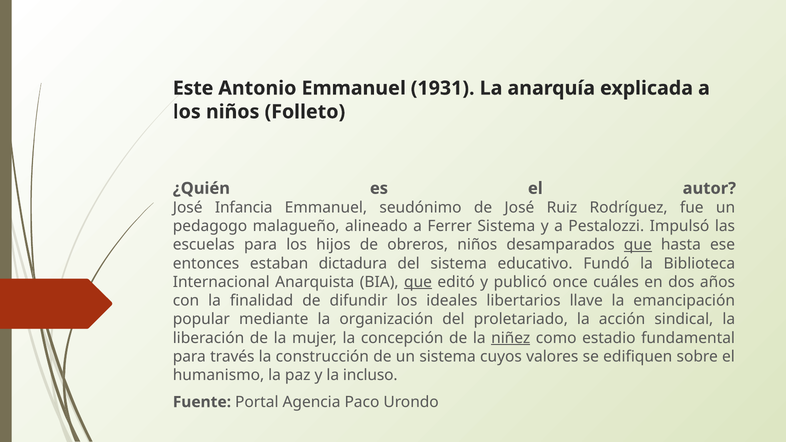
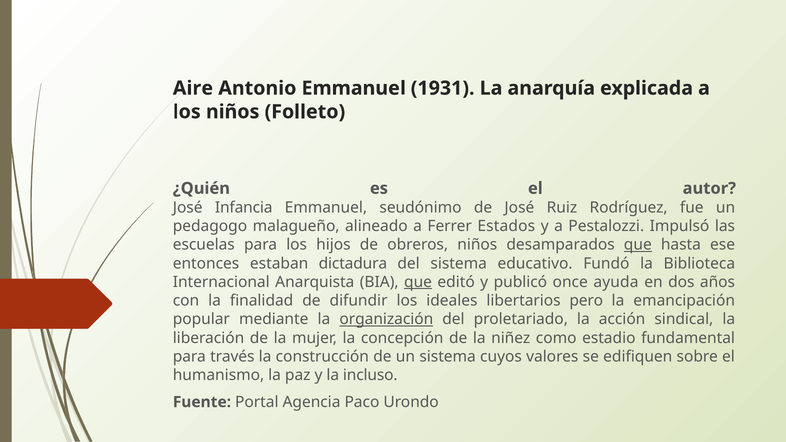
Este: Este -> Aire (193, 88)
Ferrer Sistema: Sistema -> Estados (506, 226)
cuáles: cuáles -> ayuda (616, 282)
llave: llave -> pero (586, 301)
organización underline: none -> present (386, 319)
niñez underline: present -> none (511, 338)
